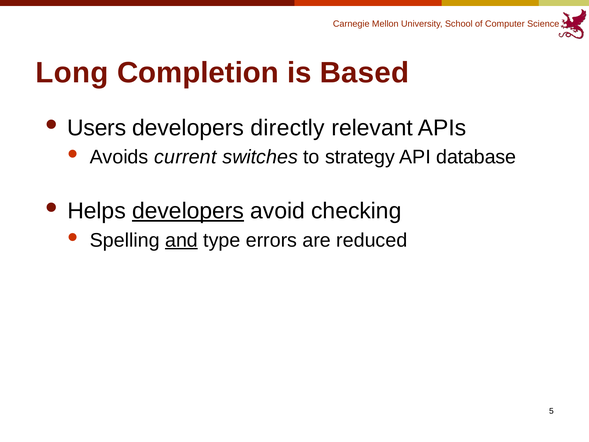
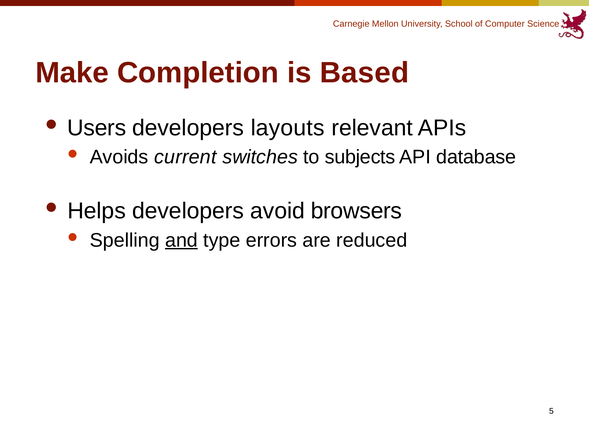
Long: Long -> Make (72, 73)
directly: directly -> layouts (288, 128)
strategy: strategy -> subjects (360, 157)
developers underline: present -> none (188, 211)
checking: checking -> browsers (356, 211)
